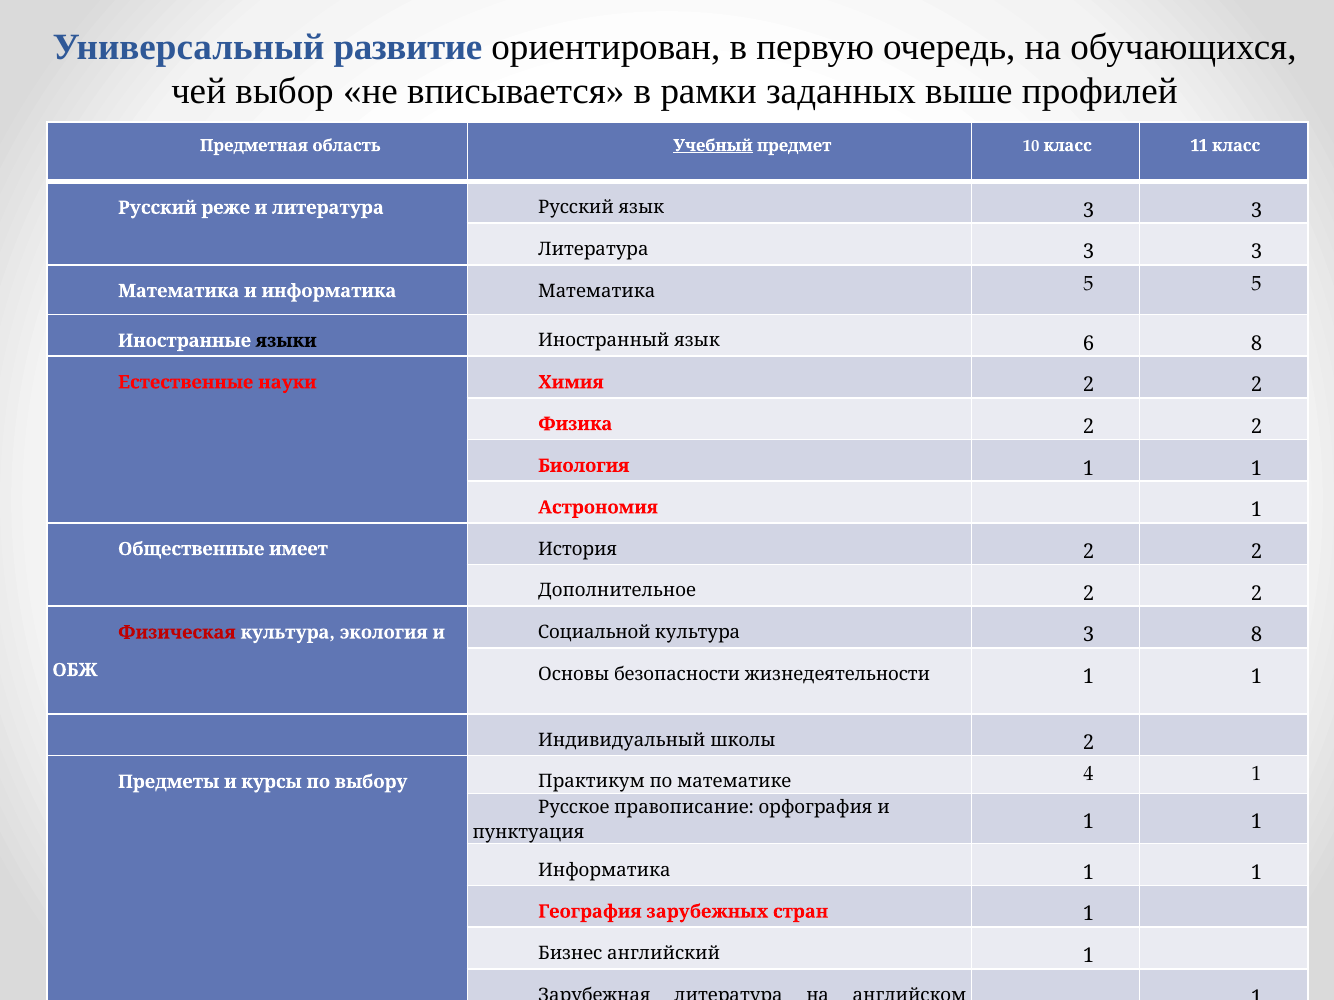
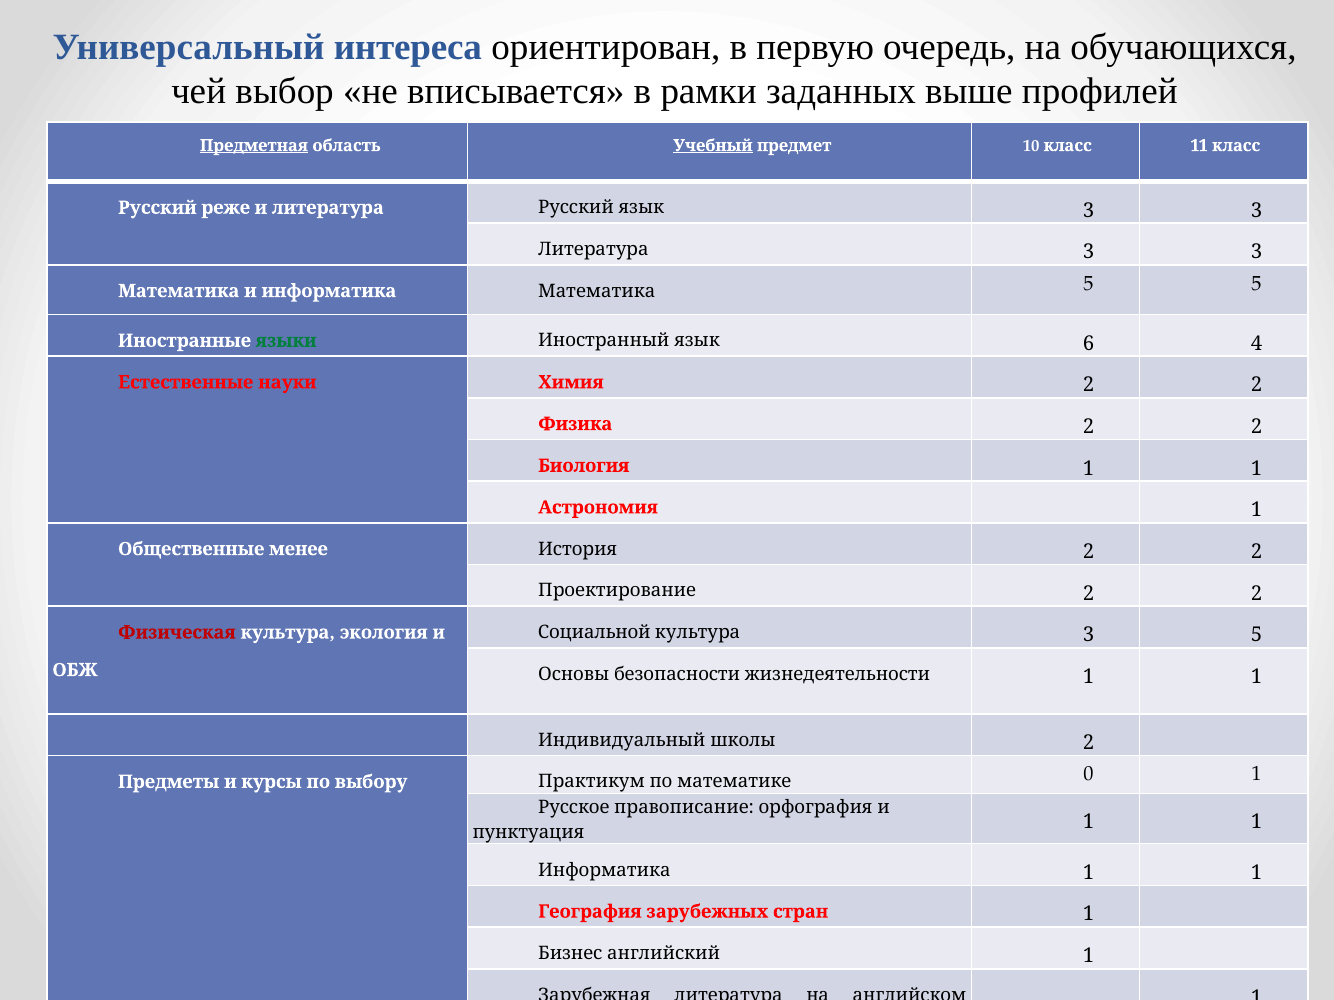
развитие: развитие -> интереса (408, 47)
Предметная underline: none -> present (254, 146)
языки colour: black -> green (286, 341)
6 8: 8 -> 4 (1257, 344)
имеет: имеет -> менее (298, 549)
Дополнительное: Дополнительное -> Проектирование (617, 591)
3 8: 8 -> 5 (1257, 635)
4: 4 -> 0 (1088, 775)
